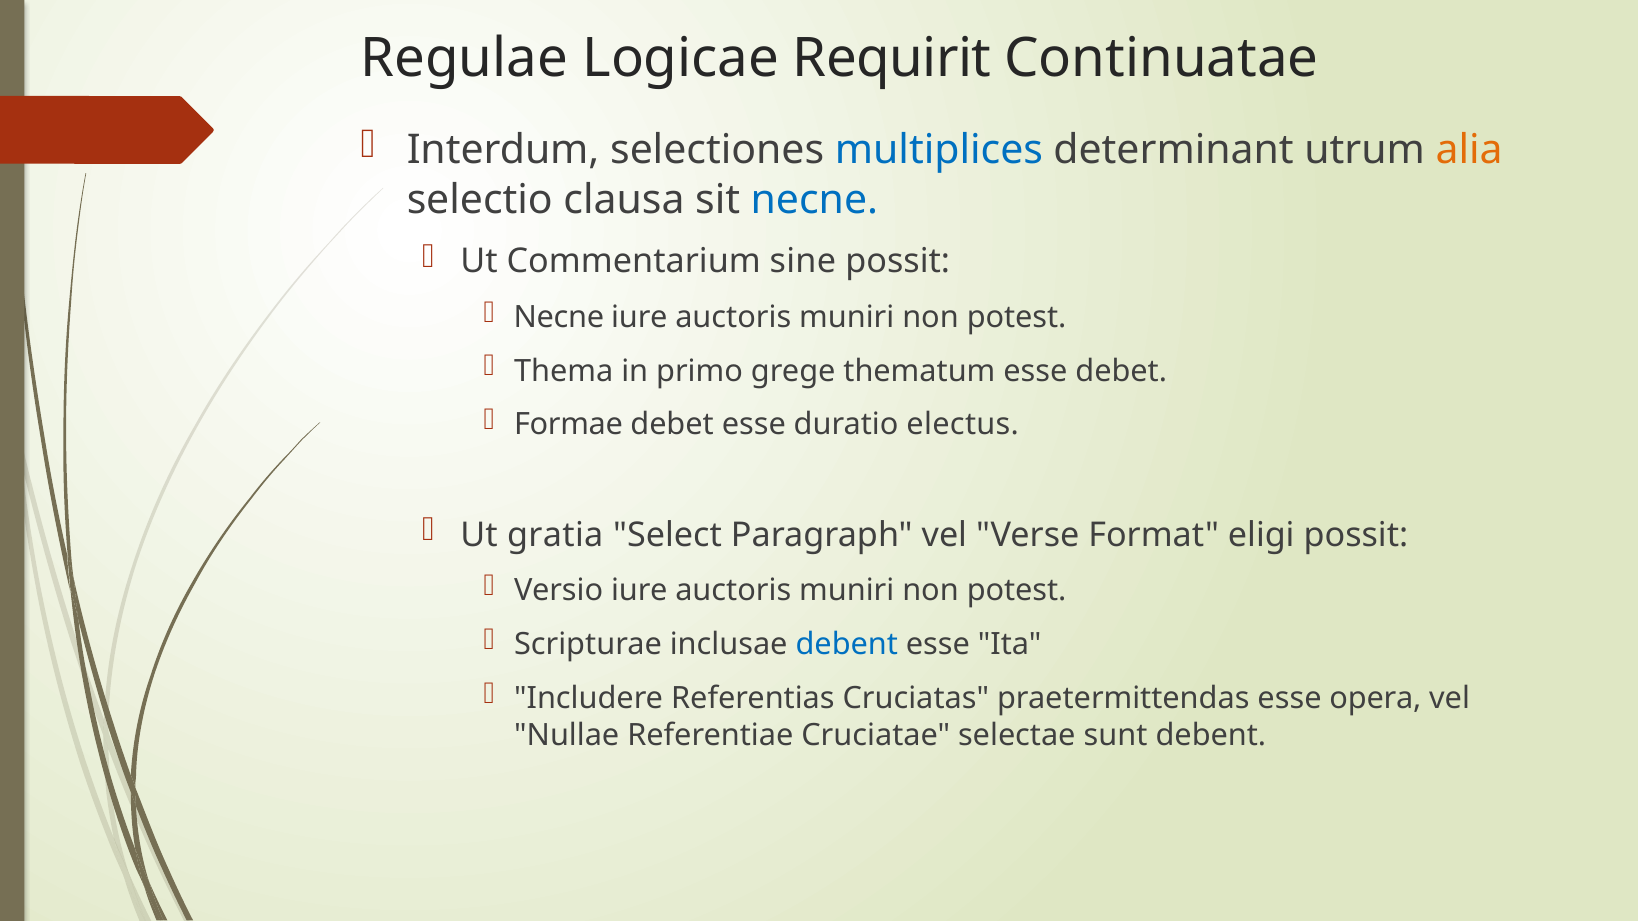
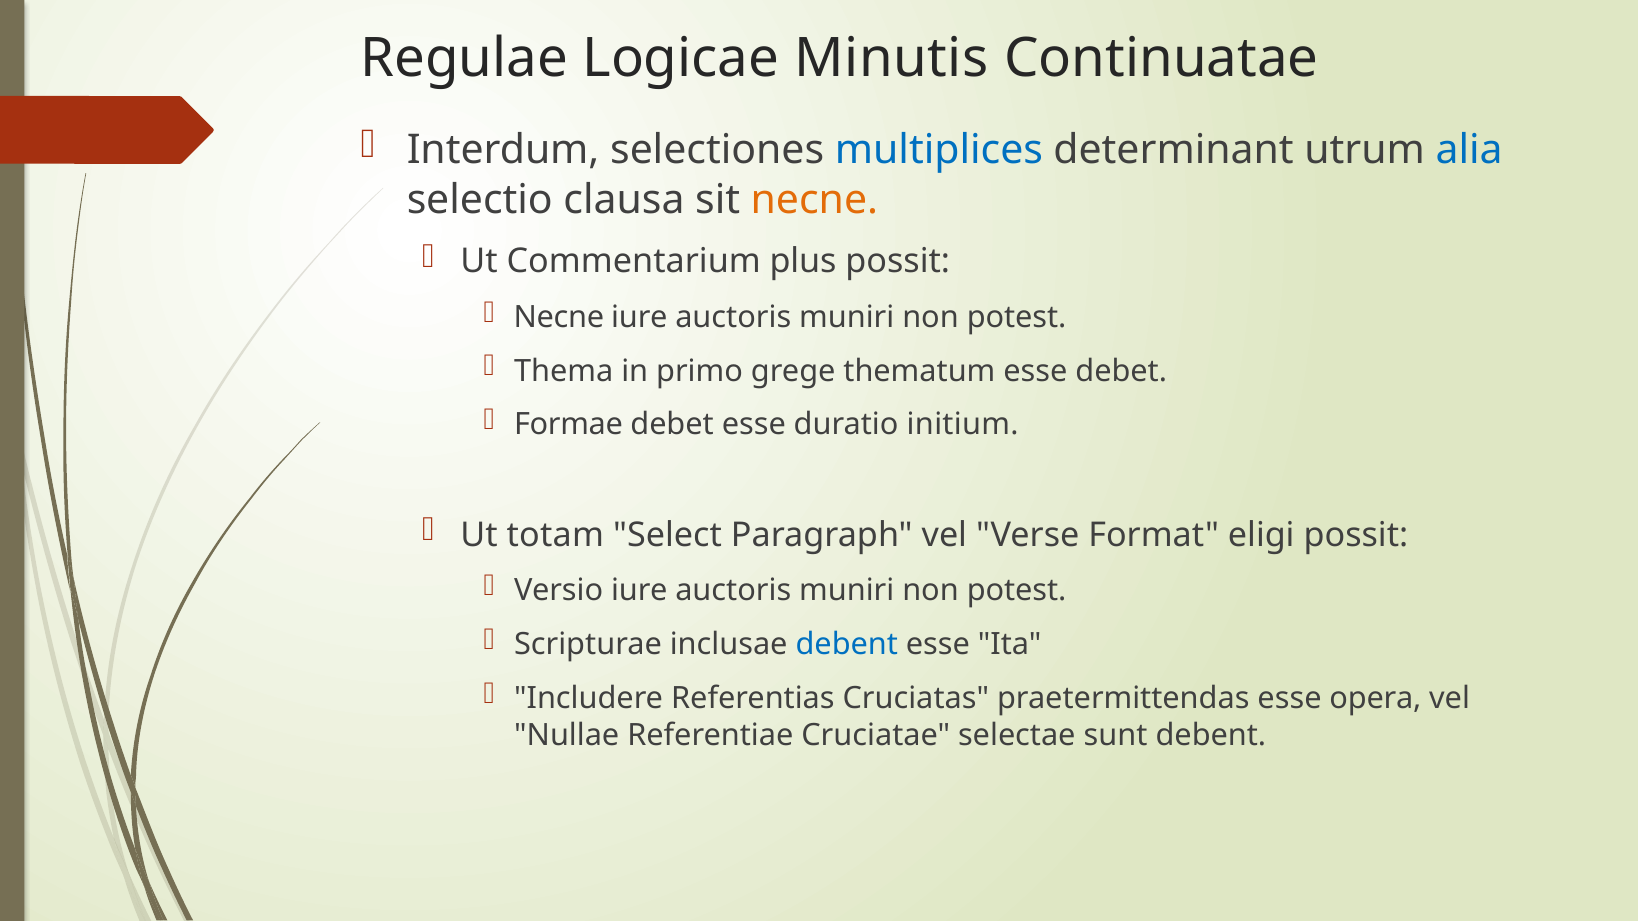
Requirit: Requirit -> Minutis (892, 58)
alia colour: orange -> blue (1469, 151)
necne colour: blue -> orange (814, 200)
sine: sine -> plus (803, 261)
electus: electus -> initium (963, 425)
gratia: gratia -> totam (555, 535)
